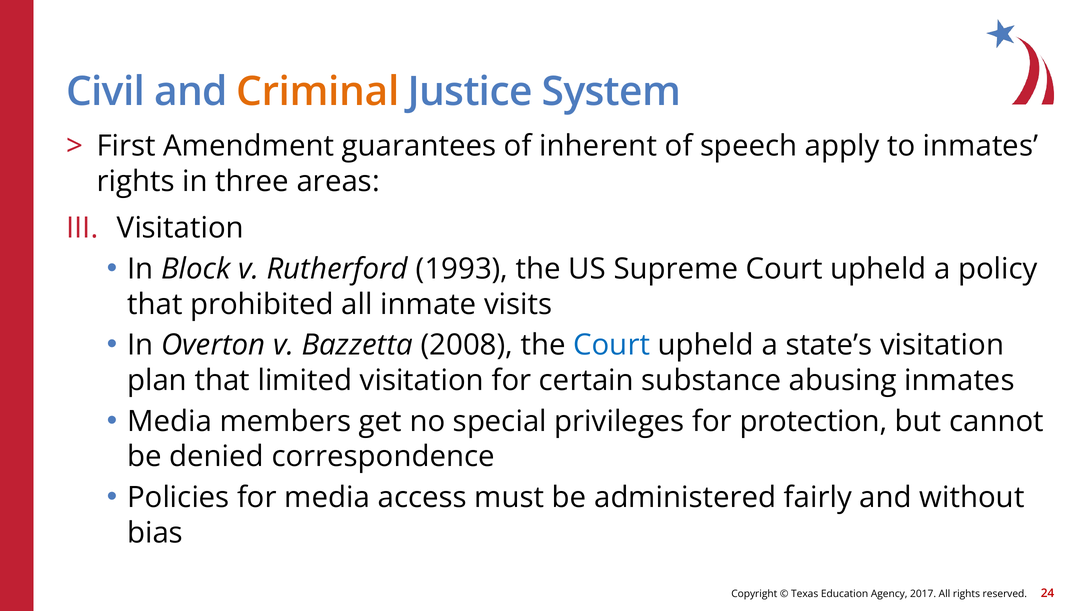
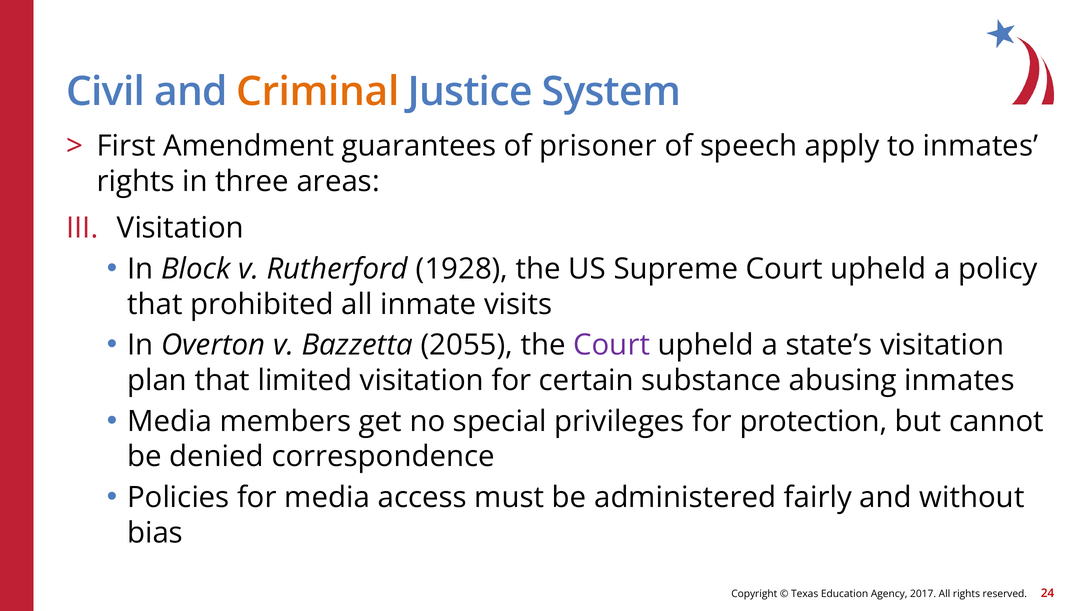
inherent: inherent -> prisoner (598, 146)
1993: 1993 -> 1928 (462, 269)
2008: 2008 -> 2055 (467, 346)
Court colour: blue -> purple (612, 346)
